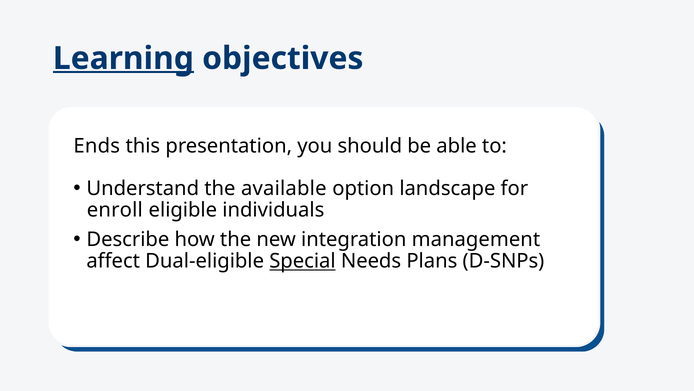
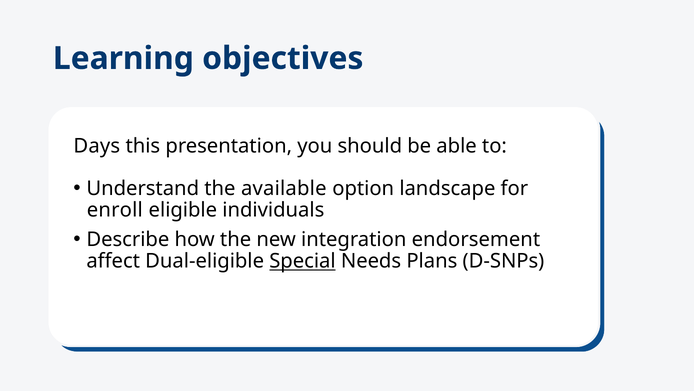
Learning underline: present -> none (123, 58)
Ends: Ends -> Days (97, 146)
management: management -> endorsement (476, 239)
